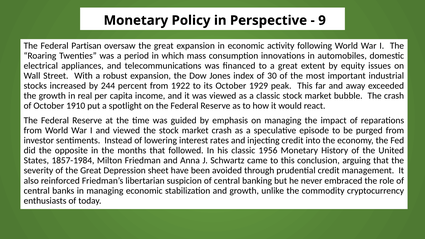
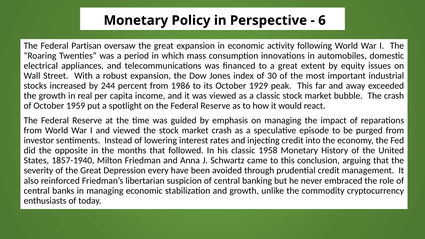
9: 9 -> 6 (322, 20)
1922: 1922 -> 1986 (181, 86)
1910: 1910 -> 1959 (76, 106)
1956: 1956 -> 1958 (268, 151)
1857-1984: 1857-1984 -> 1857-1940 (73, 161)
sheet: sheet -> every (158, 171)
